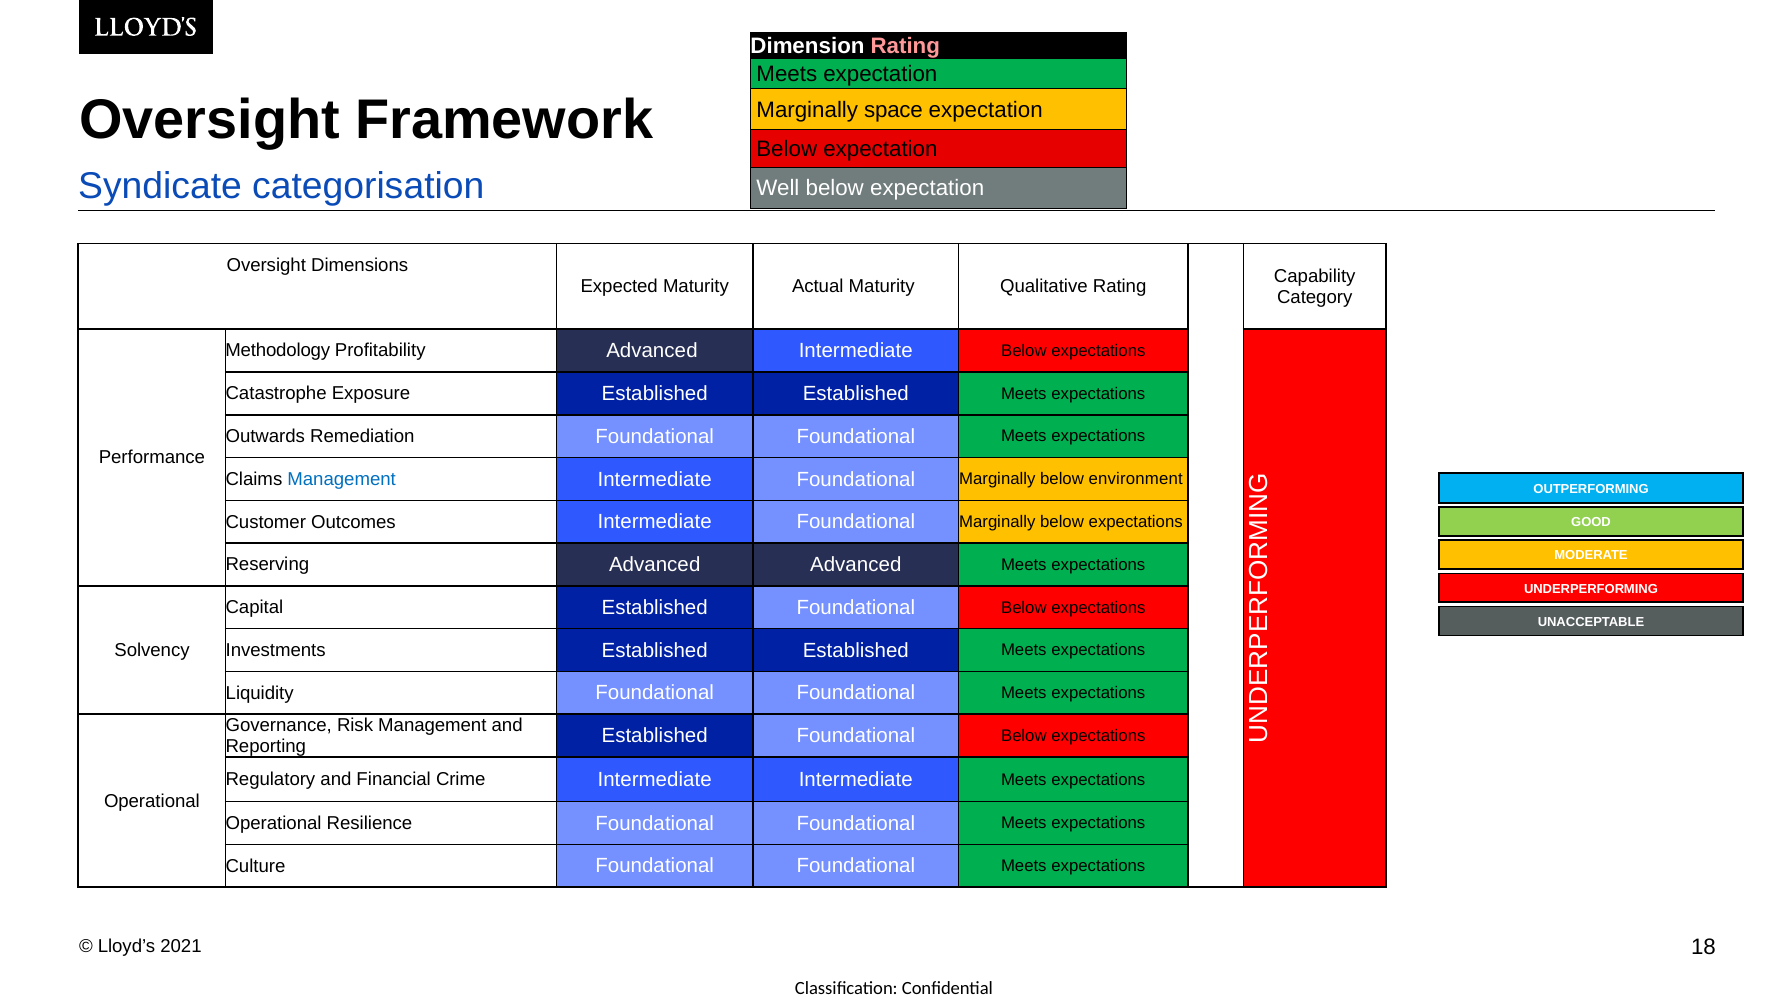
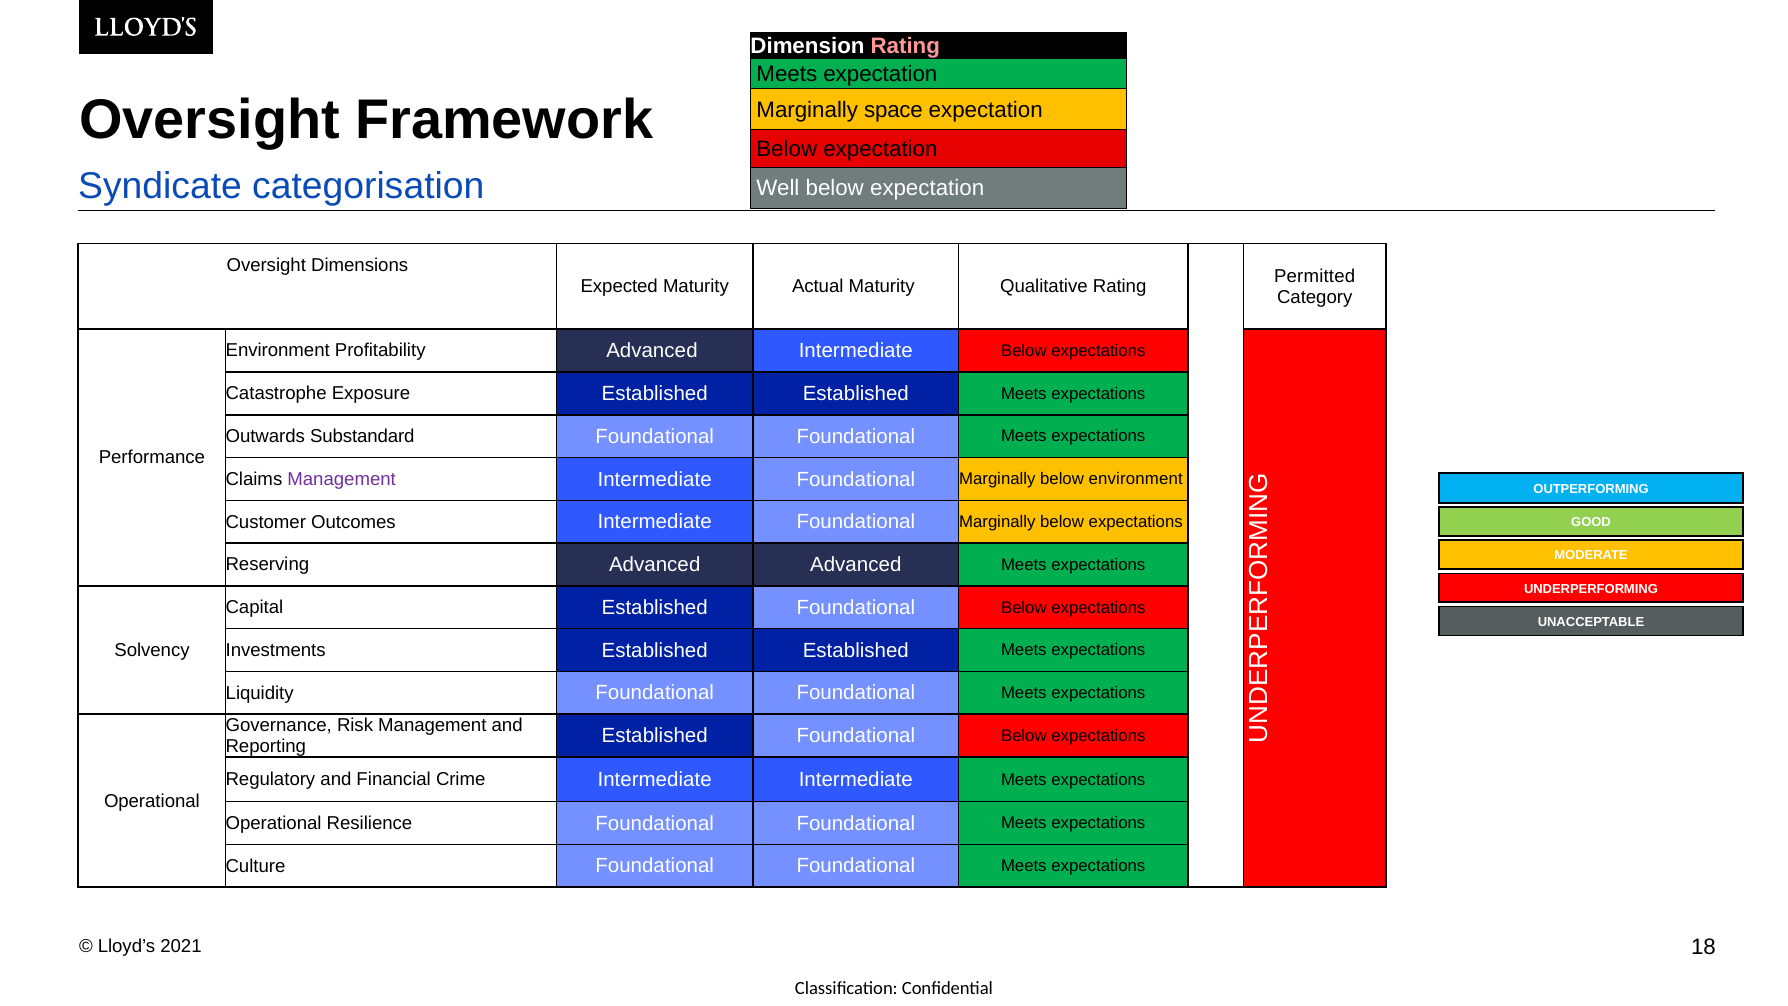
Capability: Capability -> Permitted (1315, 276)
Methodology: Methodology -> Environment (278, 351)
Remediation: Remediation -> Substandard (362, 436)
Management colour: blue -> purple (342, 479)
